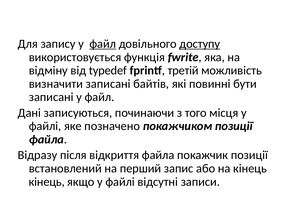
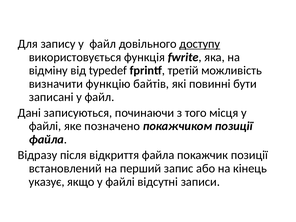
файл underline: present -> none (103, 44)
визначити записані: записані -> функцію (108, 84)
кінець: кінець -> указує (47, 182)
